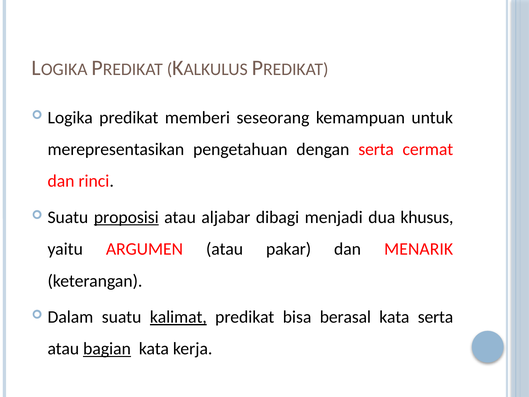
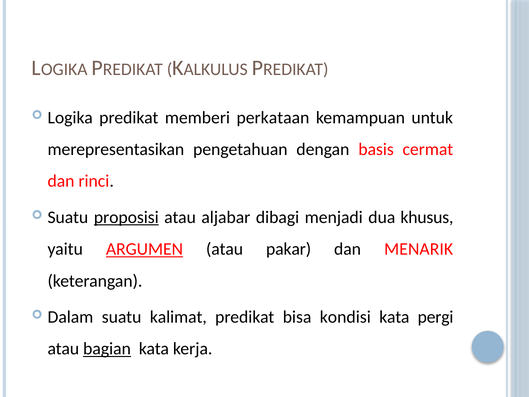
seseorang: seseorang -> perkataan (273, 118)
dengan serta: serta -> basis (376, 149)
ARGUMEN underline: none -> present (144, 249)
kalimat underline: present -> none (178, 317)
berasal: berasal -> kondisi (345, 317)
kata serta: serta -> pergi (436, 317)
